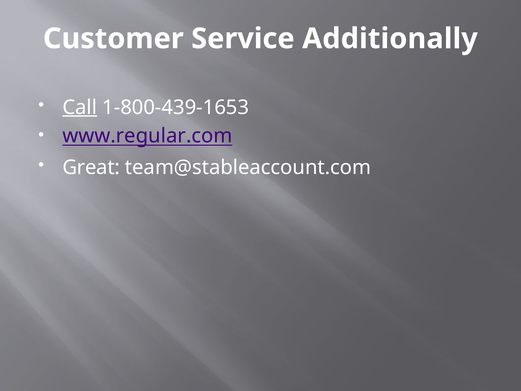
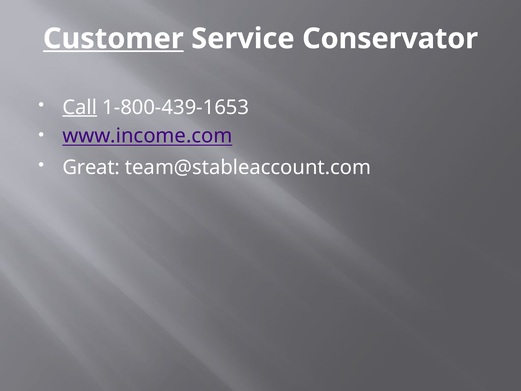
Customer underline: none -> present (113, 39)
Additionally: Additionally -> Conservator (390, 39)
www.regular.com: www.regular.com -> www.income.com (147, 136)
